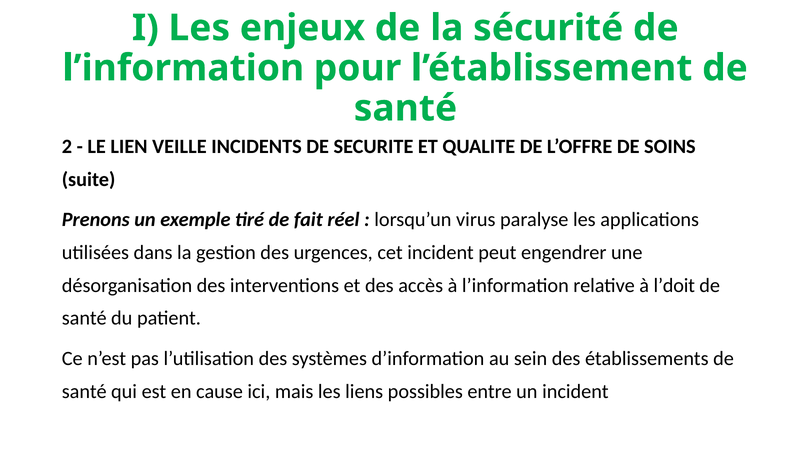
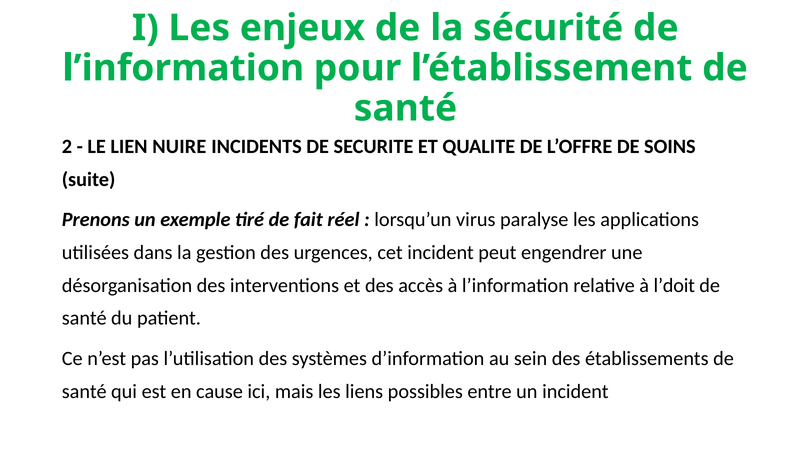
VEILLE: VEILLE -> NUIRE (179, 147)
